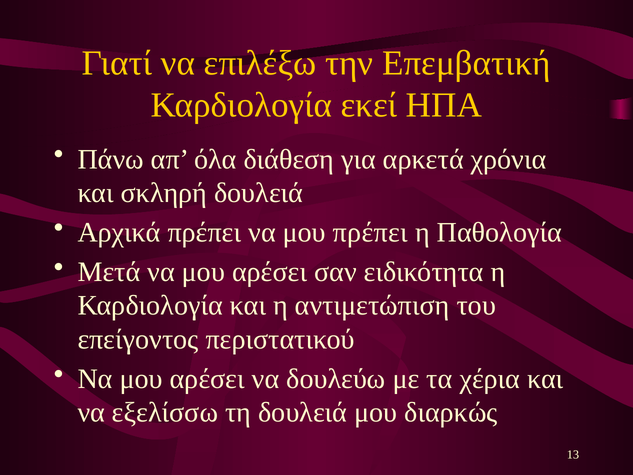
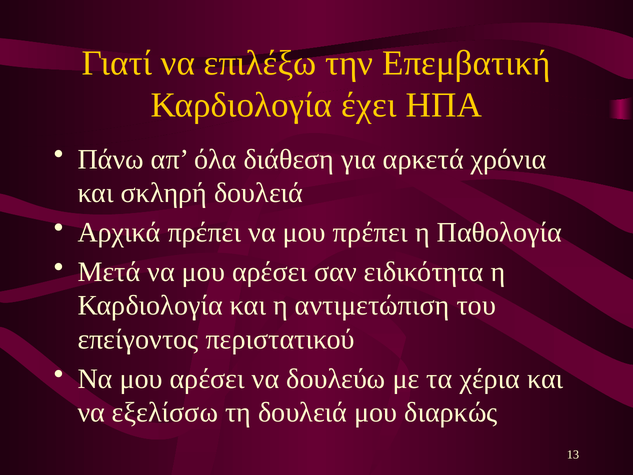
εκεί: εκεί -> έχει (369, 105)
